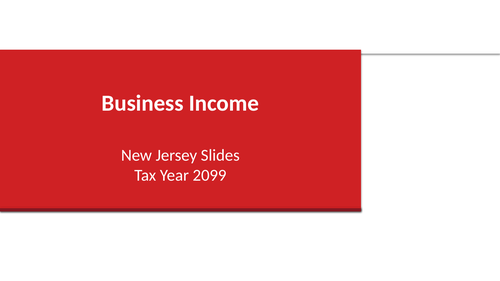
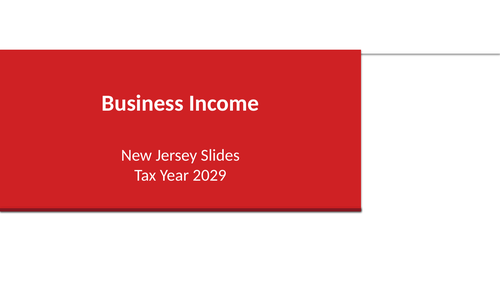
2099: 2099 -> 2029 (210, 176)
